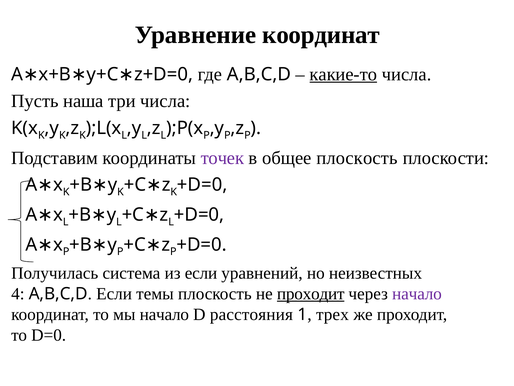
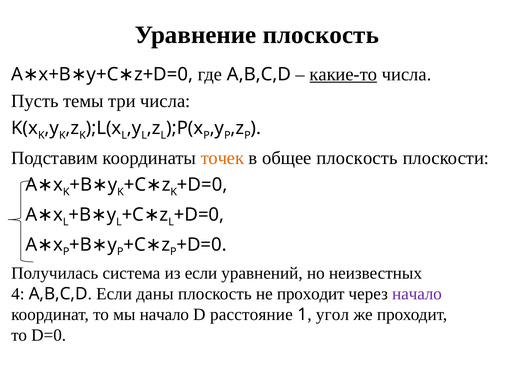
Уравнение координат: координат -> плоскость (321, 35)
наша: наша -> темы (83, 101)
точек colour: purple -> orange (222, 158)
темы: темы -> даны (155, 293)
проходит underline: present -> none (311, 293)
расстояния: расстояния -> расстояние (251, 314)
трех: трех -> угол (332, 314)
